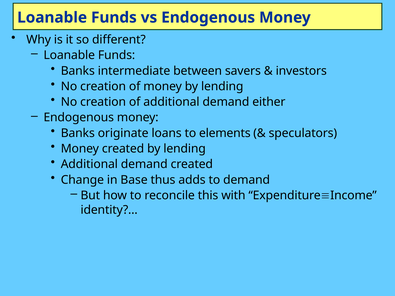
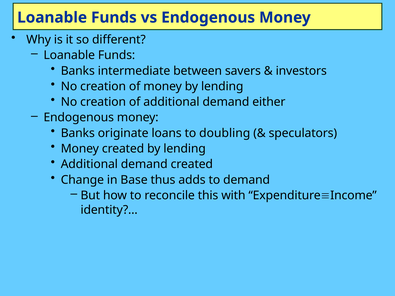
elements: elements -> doubling (225, 133)
